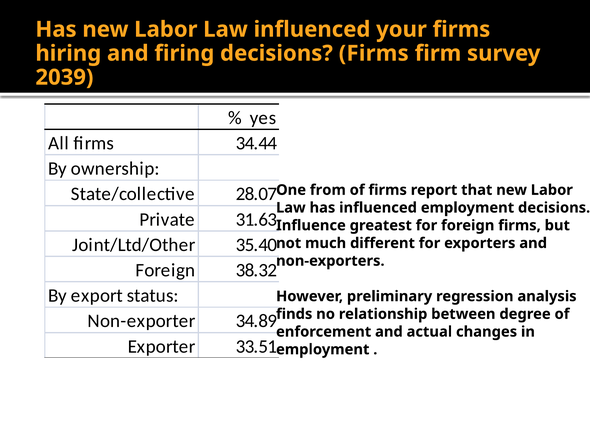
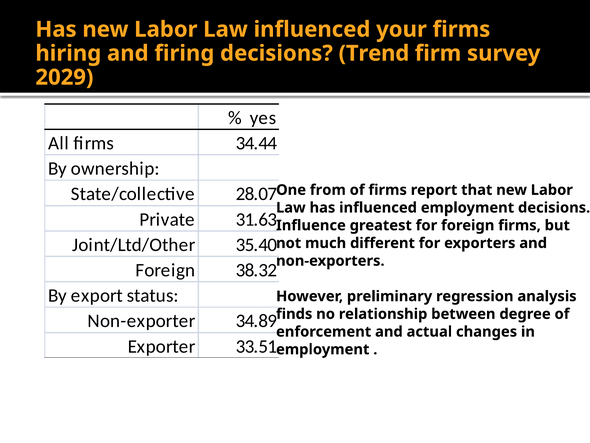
decisions Firms: Firms -> Trend (374, 53)
2039: 2039 -> 2029 (64, 77)
